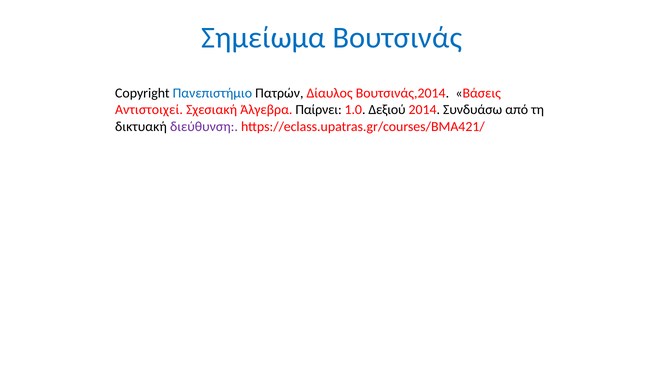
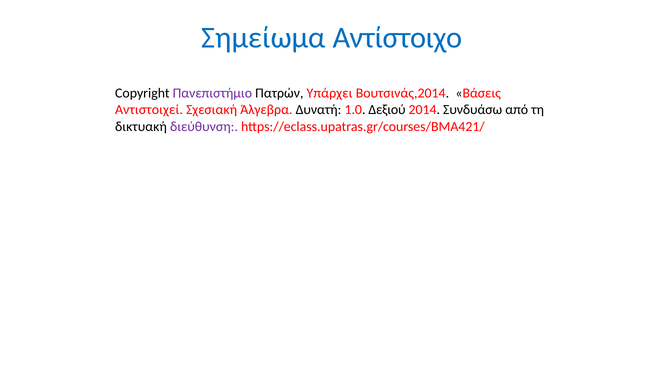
Βουτσινάς: Βουτσινάς -> Αντίστοιχο (398, 38)
Πανεπιστήμιο colour: blue -> purple (212, 93)
Δίαυλος: Δίαυλος -> Υπάρχει (330, 93)
Παίρνει: Παίρνει -> Δυνατή (318, 110)
